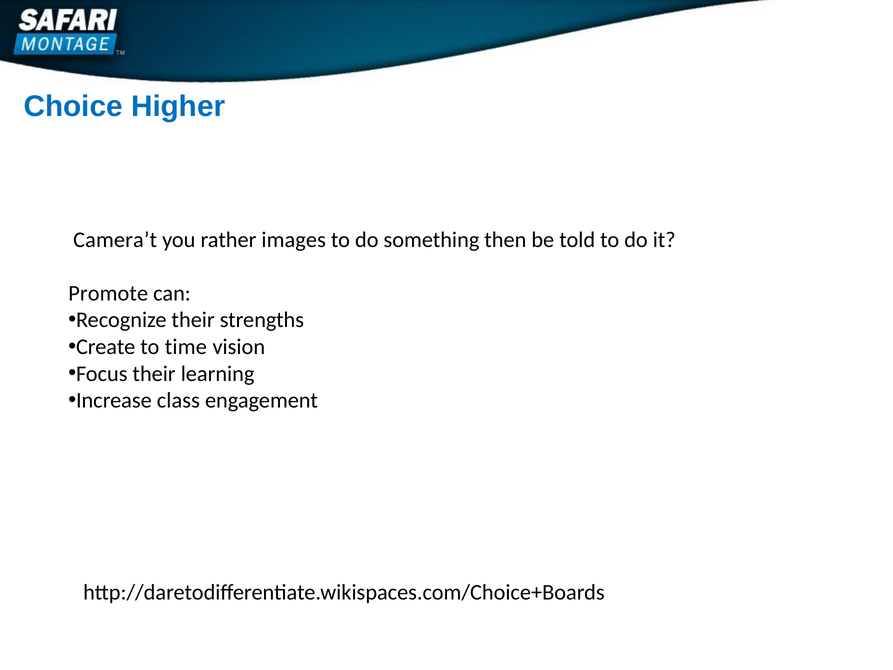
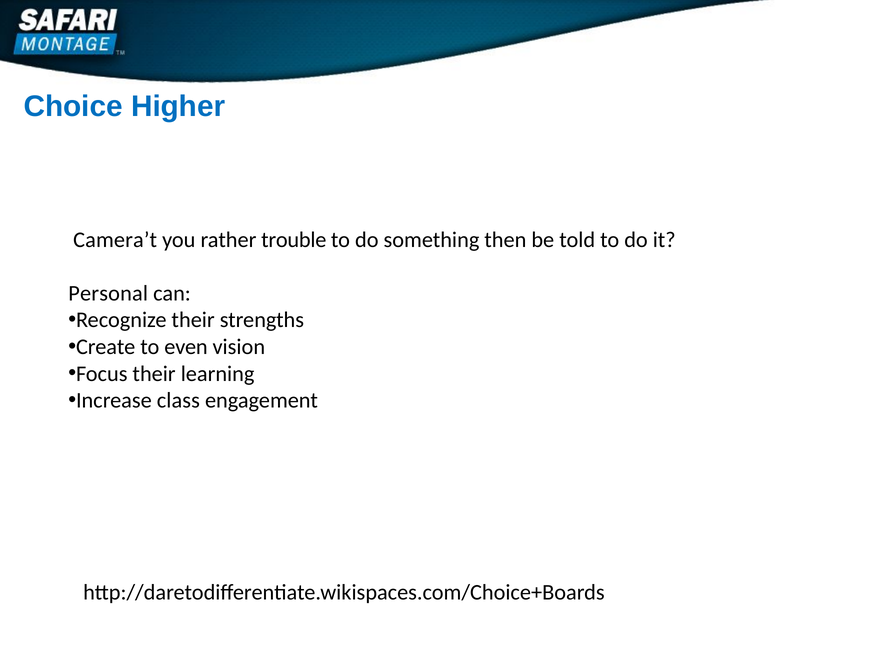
images: images -> trouble (294, 240)
Promote: Promote -> Personal (108, 293)
time: time -> even (186, 347)
